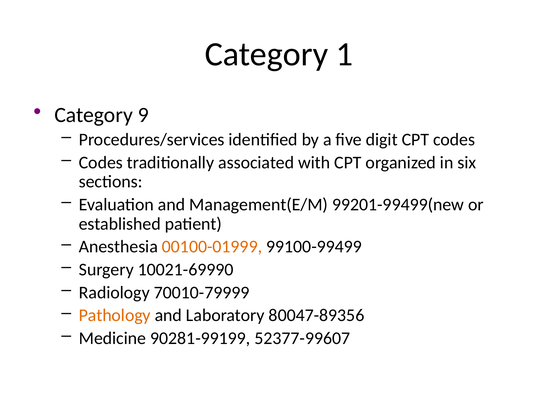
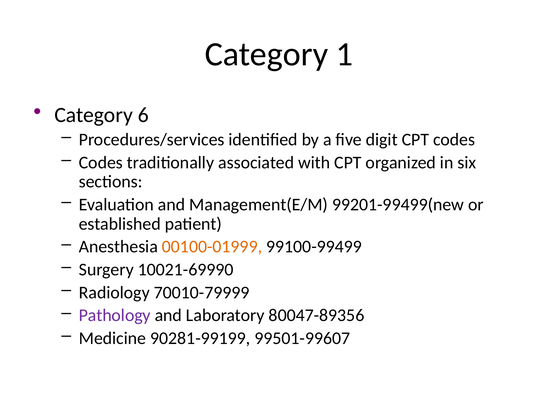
9: 9 -> 6 (143, 115)
Pathology colour: orange -> purple (115, 315)
52377-99607: 52377-99607 -> 99501-99607 (302, 338)
